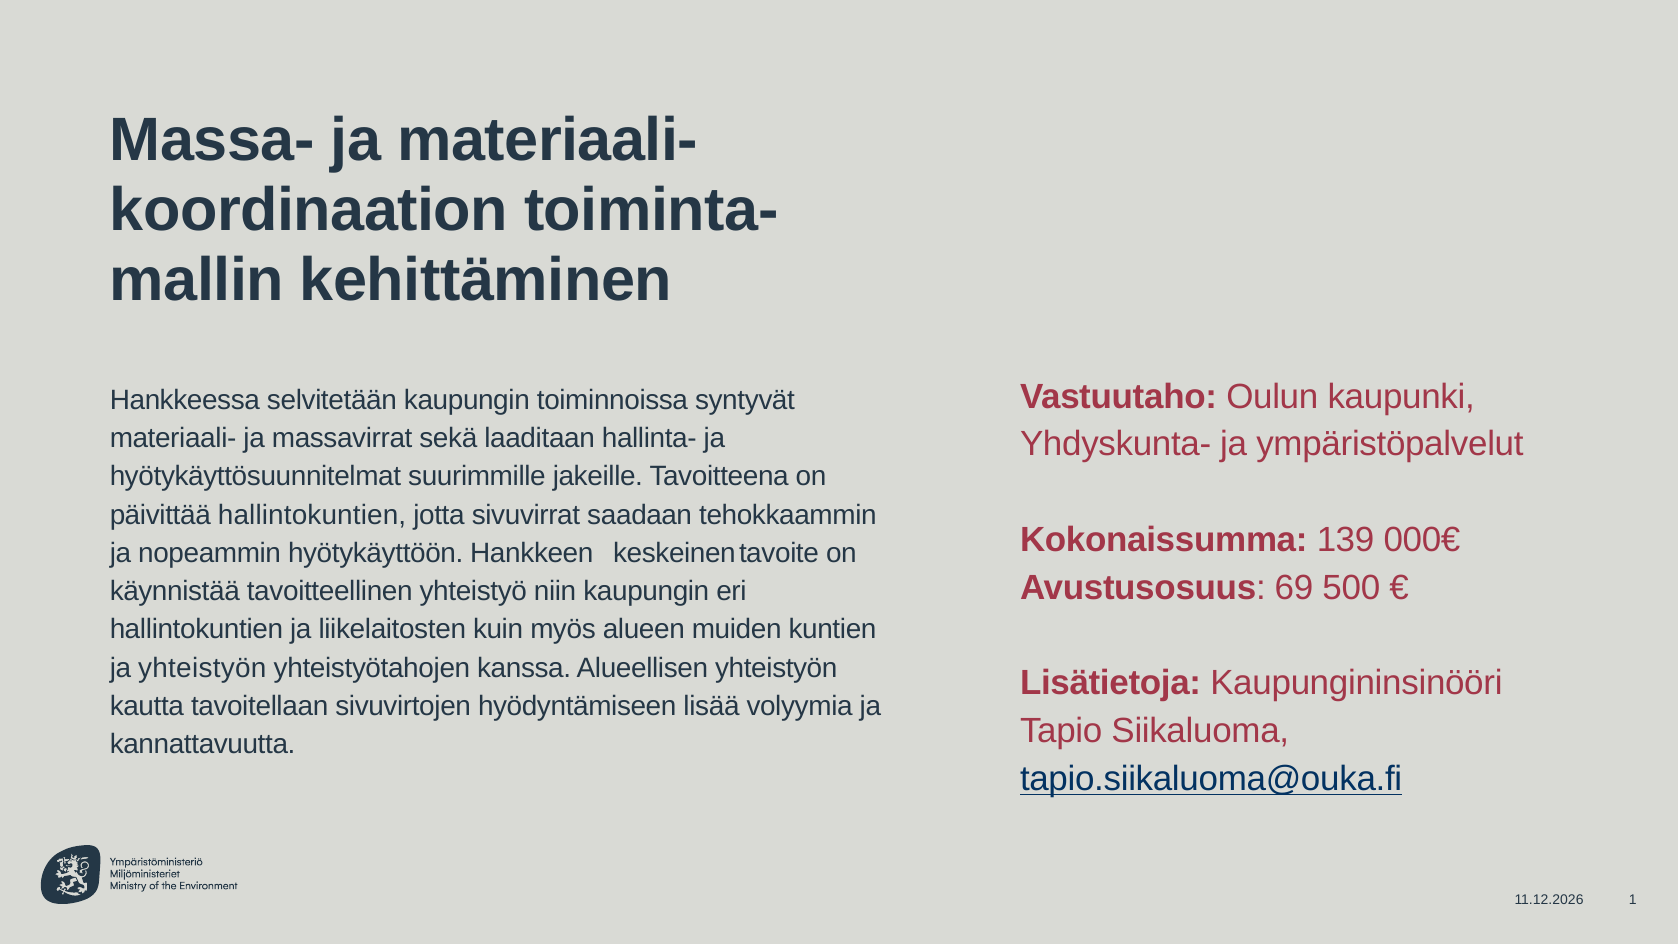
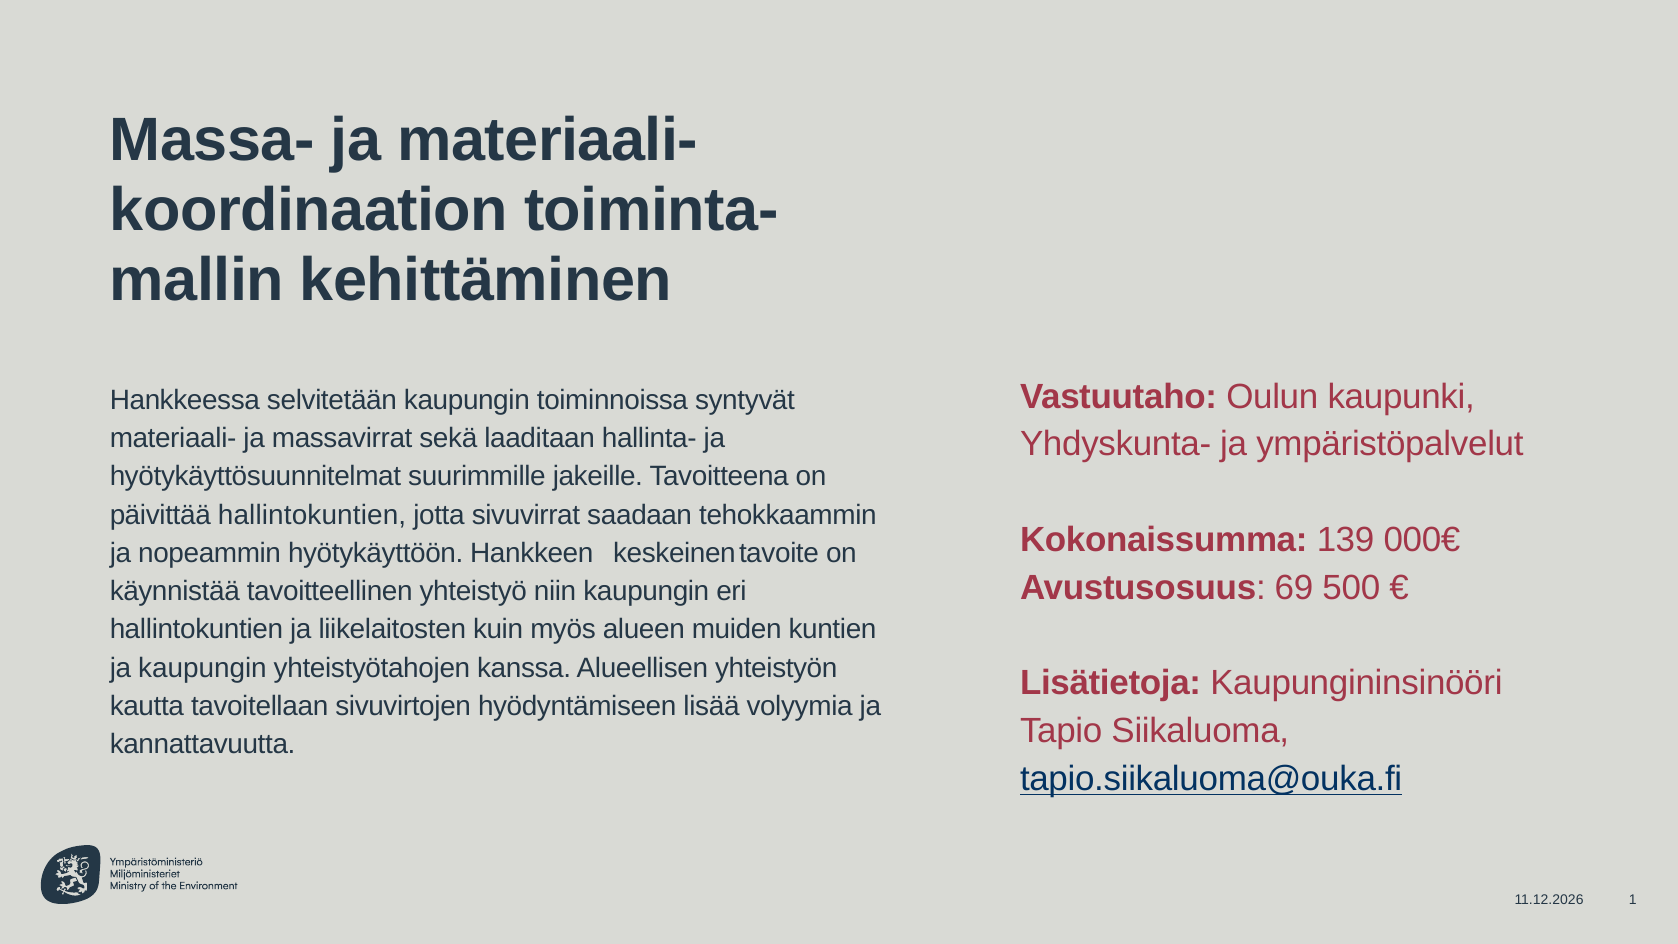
ja yhteistyön: yhteistyön -> kaupungin (202, 668)
